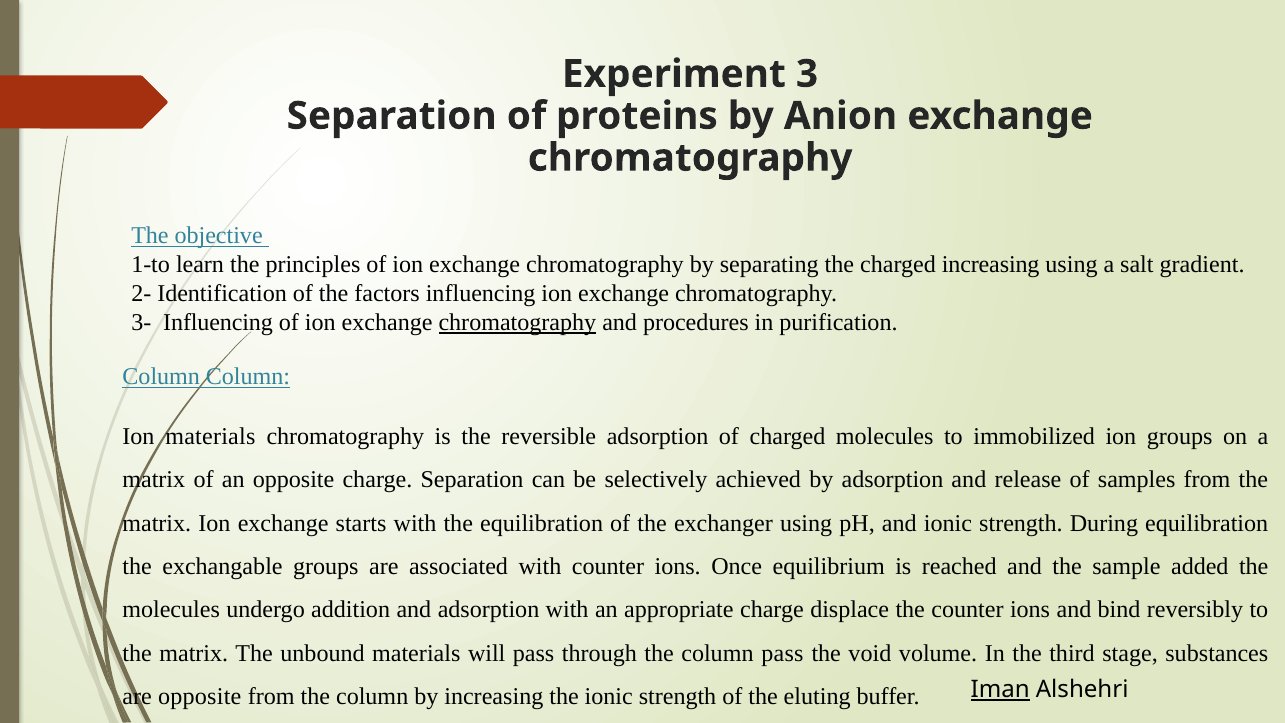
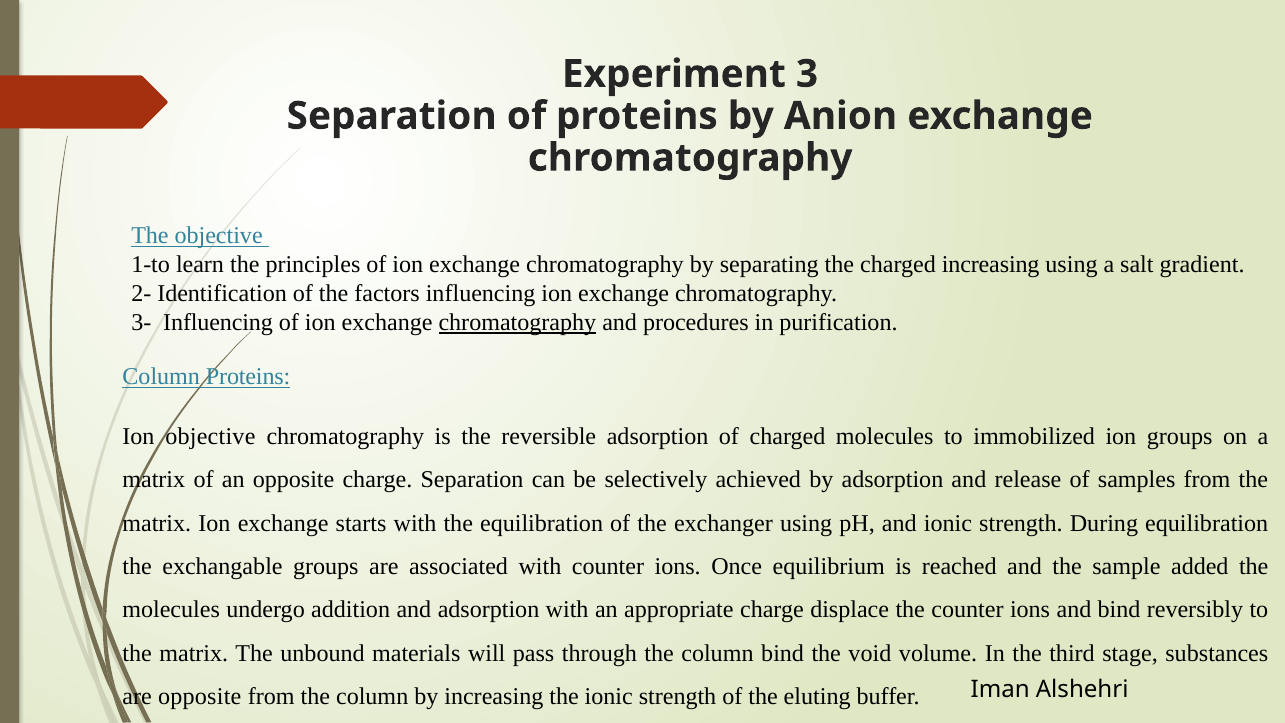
Column Column: Column -> Proteins (248, 377)
Ion materials: materials -> objective (210, 436)
column pass: pass -> bind (783, 653)
Iman underline: present -> none (1000, 690)
